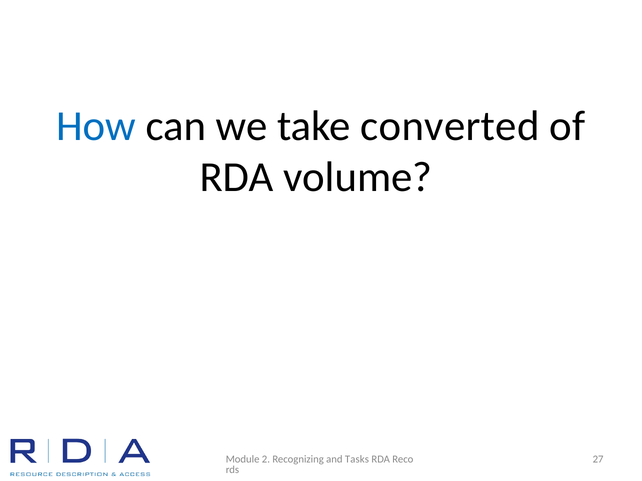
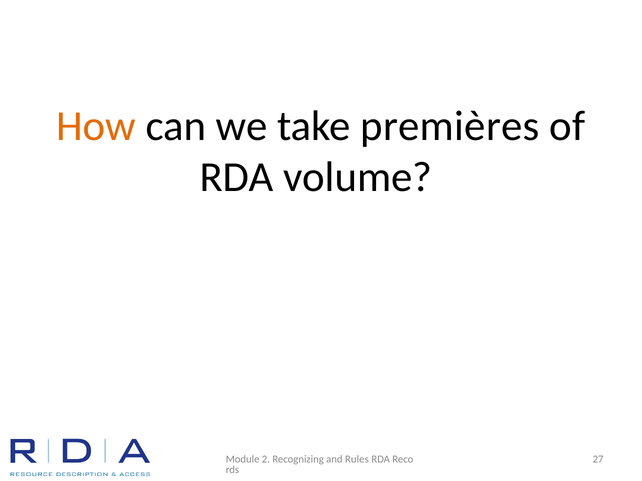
How colour: blue -> orange (96, 126)
converted: converted -> premières (450, 126)
Tasks: Tasks -> Rules (357, 460)
